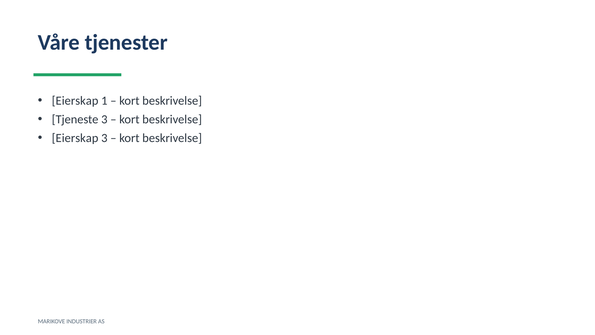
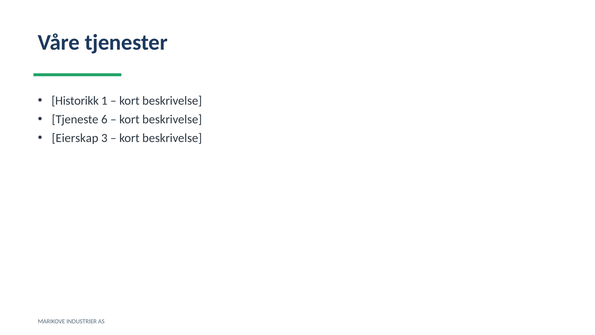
Eierskap: Eierskap -> Historikk (75, 101)
Tjeneste 3: 3 -> 6 (104, 119)
